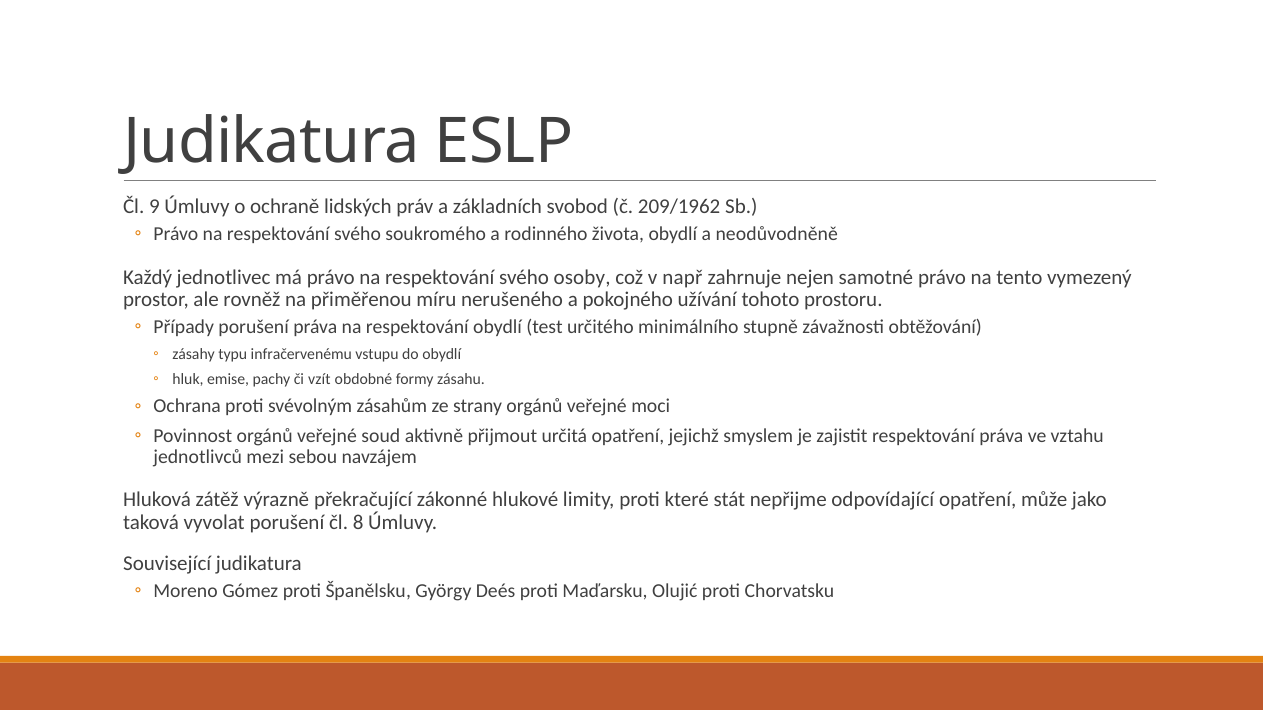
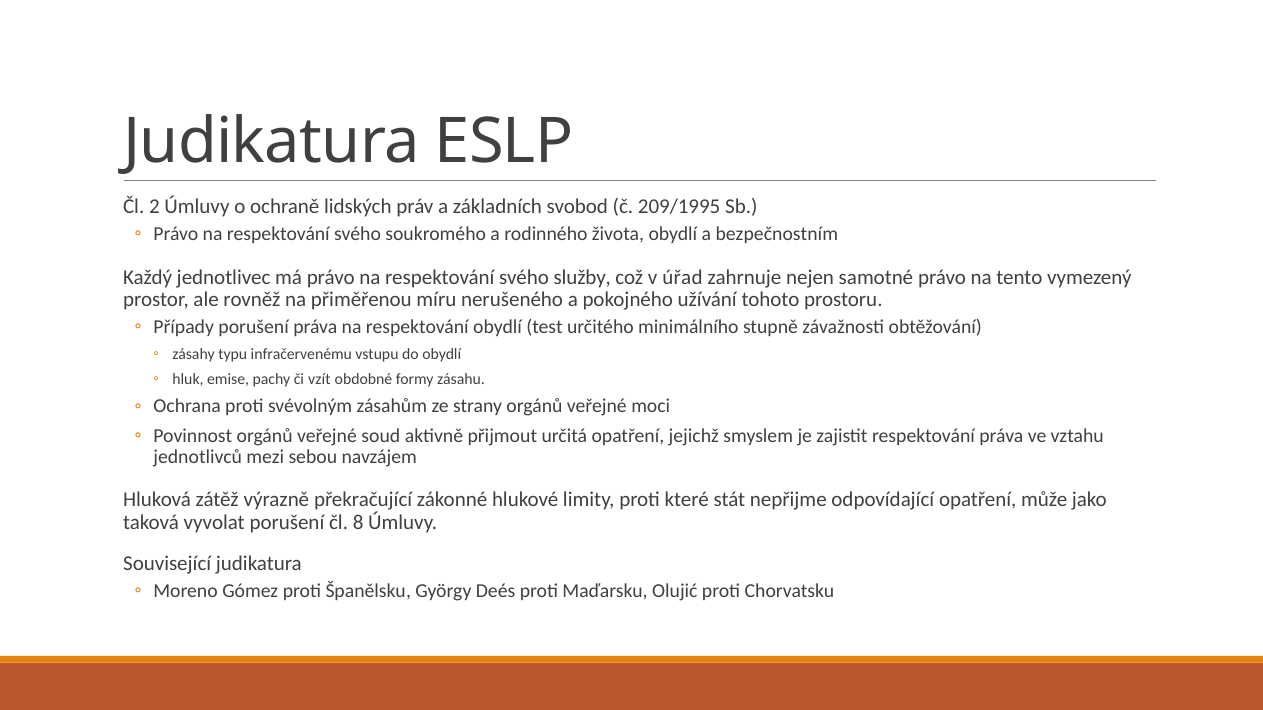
9: 9 -> 2 (154, 207)
209/1962: 209/1962 -> 209/1995 (679, 207)
neodůvodněně: neodůvodněně -> bezpečnostním (777, 234)
osoby: osoby -> služby (582, 278)
např: např -> úřad (683, 278)
